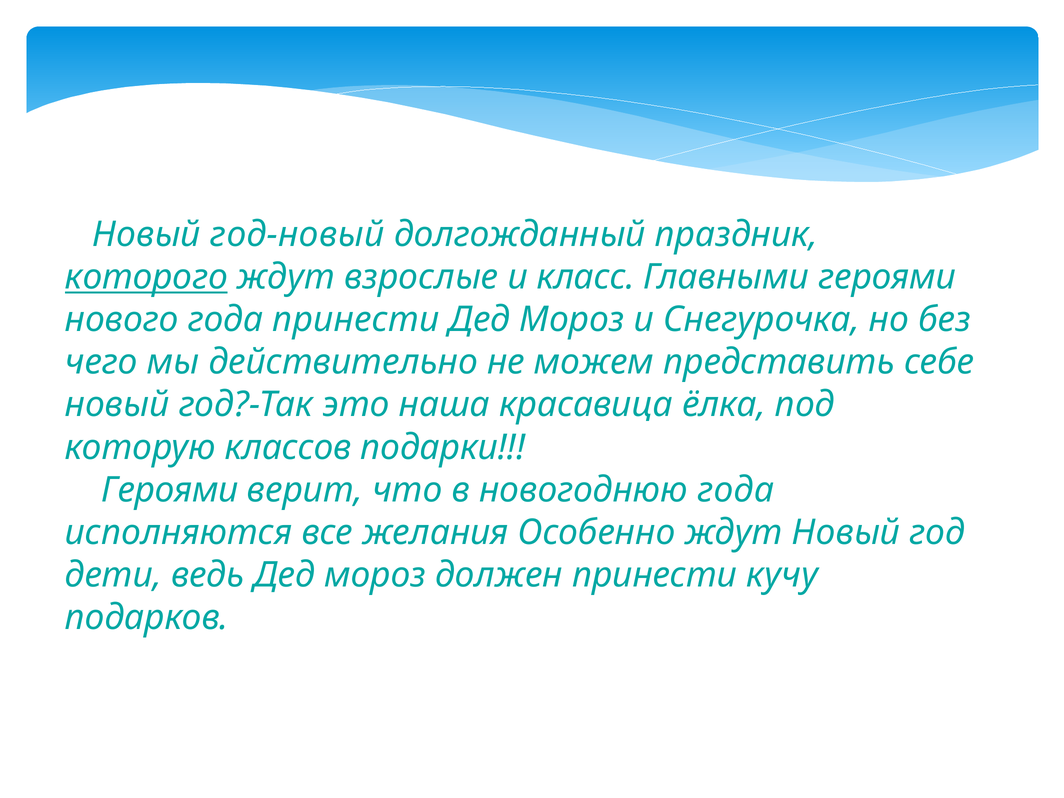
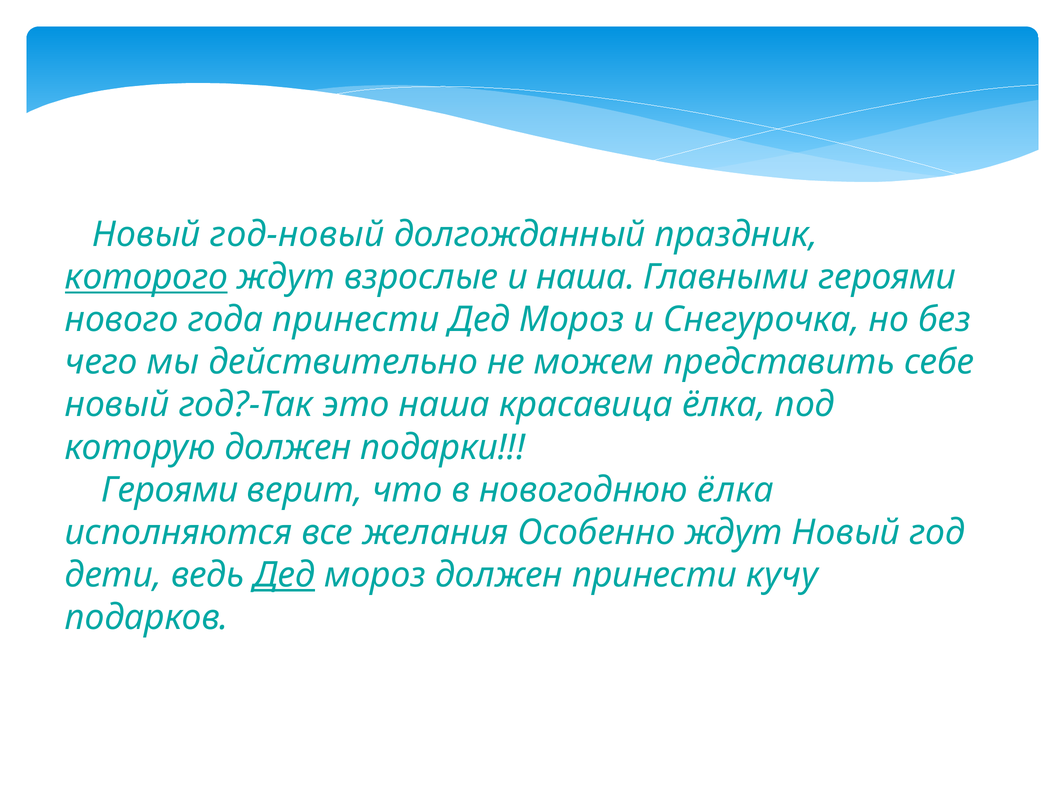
и класс: класс -> наша (586, 277)
которую классов: классов -> должен (288, 447)
новогоднюю года: года -> ёлка (736, 490)
Дед underline: none -> present (284, 575)
